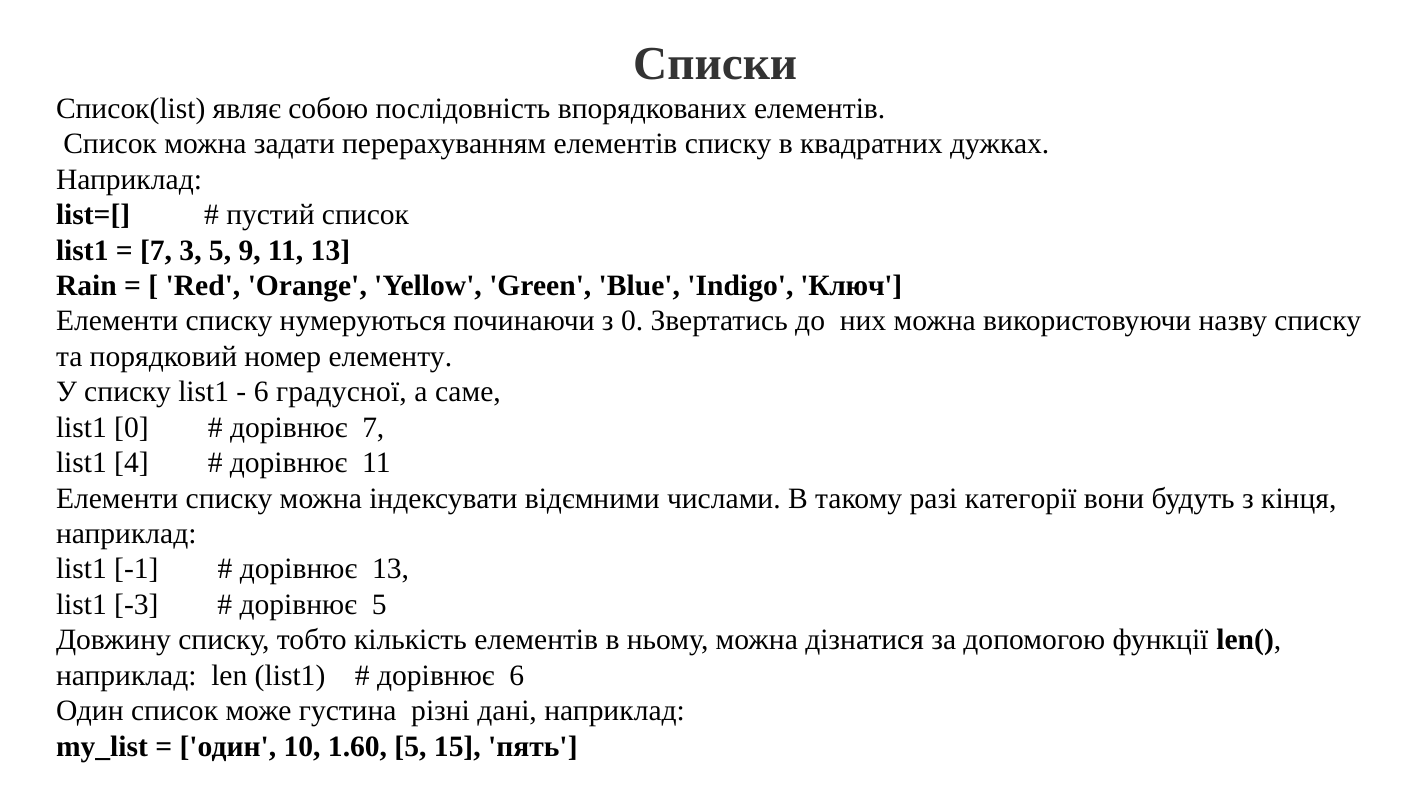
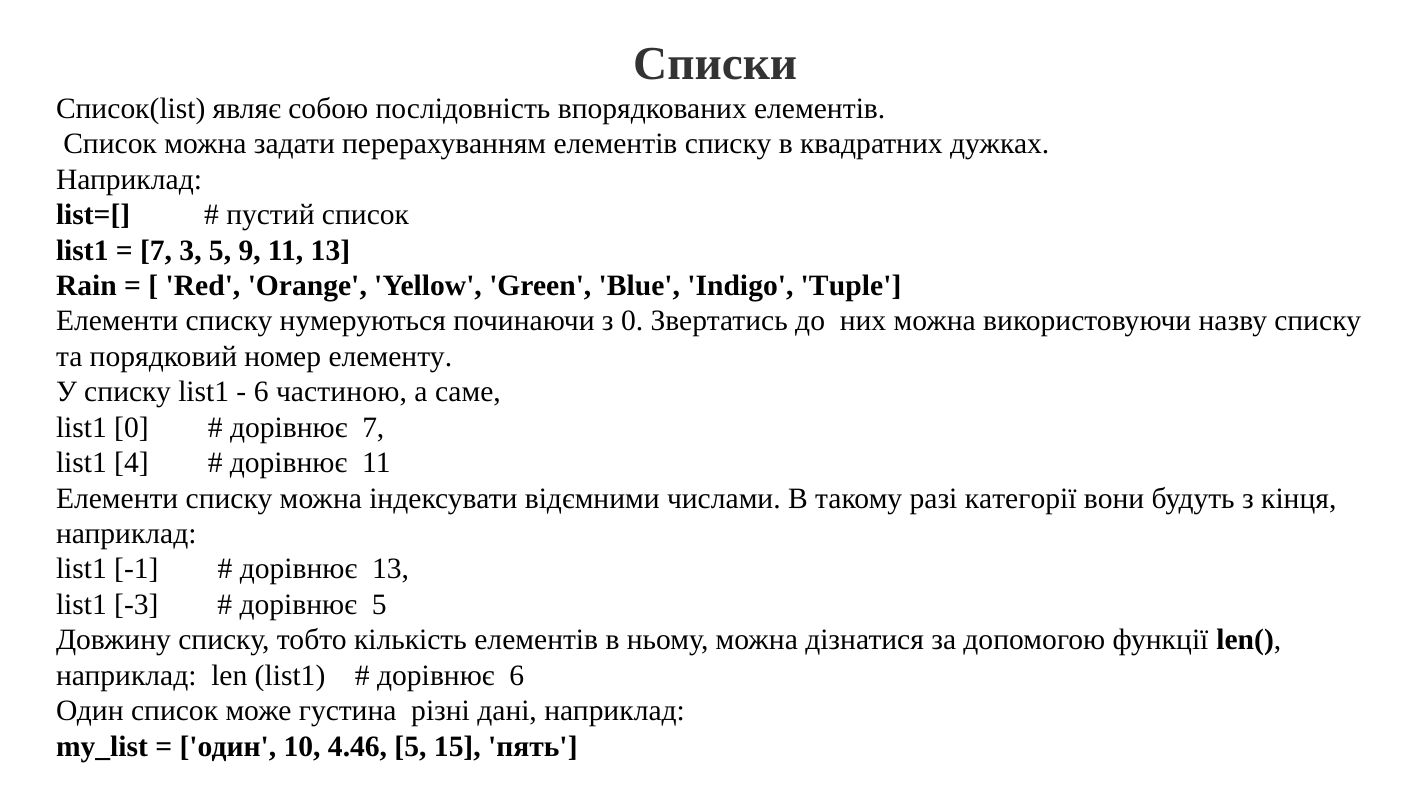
Ключ: Ключ -> Tuple (851, 286)
градусної: градусної -> частиною (341, 392)
1.60: 1.60 -> 4.46 (358, 747)
